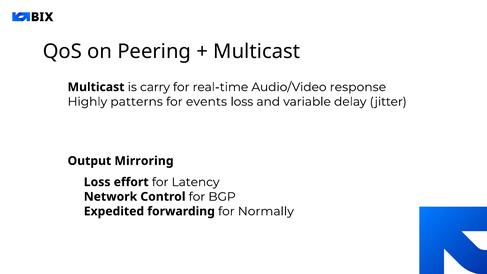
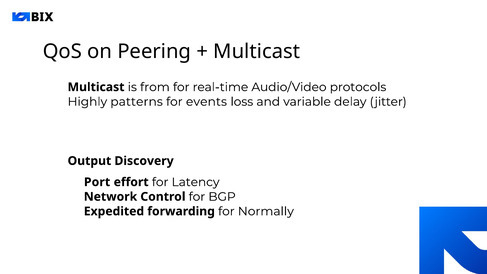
carry: carry -> from (155, 87)
response: response -> protocols (358, 87)
Mirroring: Mirroring -> Discovery (144, 161)
Loss: Loss -> Port (97, 182)
